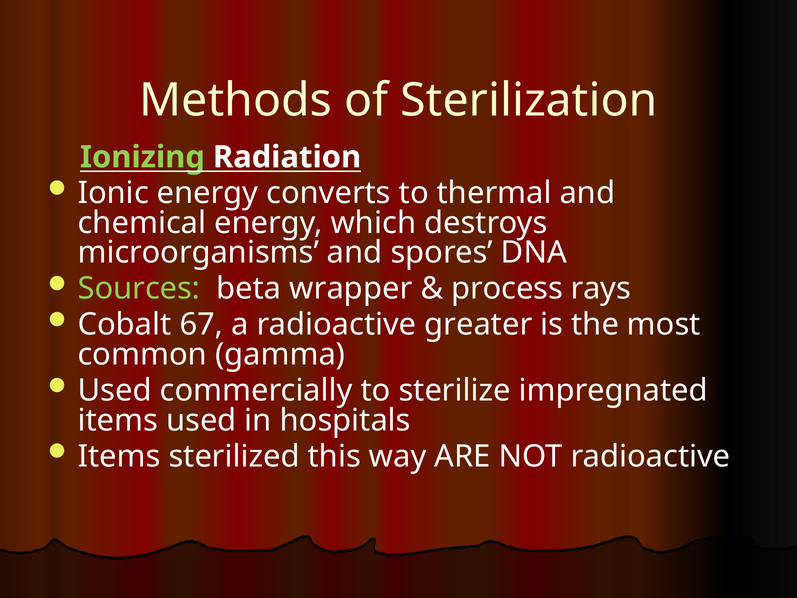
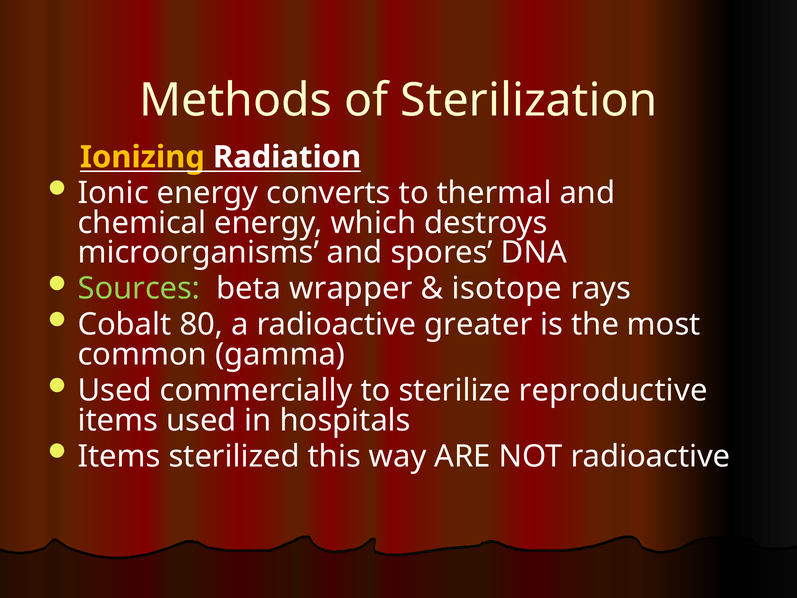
Ionizing colour: light green -> yellow (142, 157)
process: process -> isotope (507, 289)
67: 67 -> 80 (201, 325)
impregnated: impregnated -> reproductive (613, 390)
